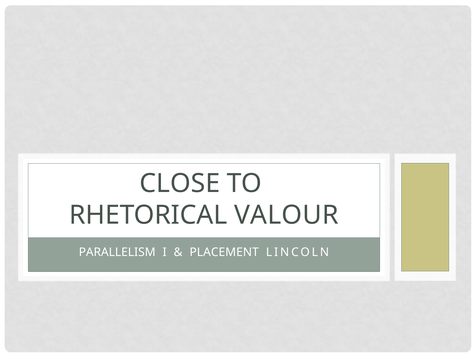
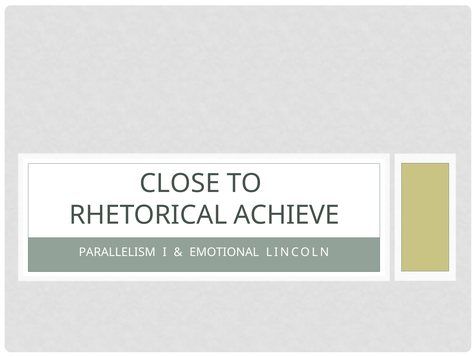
VALOUR: VALOUR -> ACHIEVE (287, 215)
PLACEMENT: PLACEMENT -> EMOTIONAL (224, 252)
